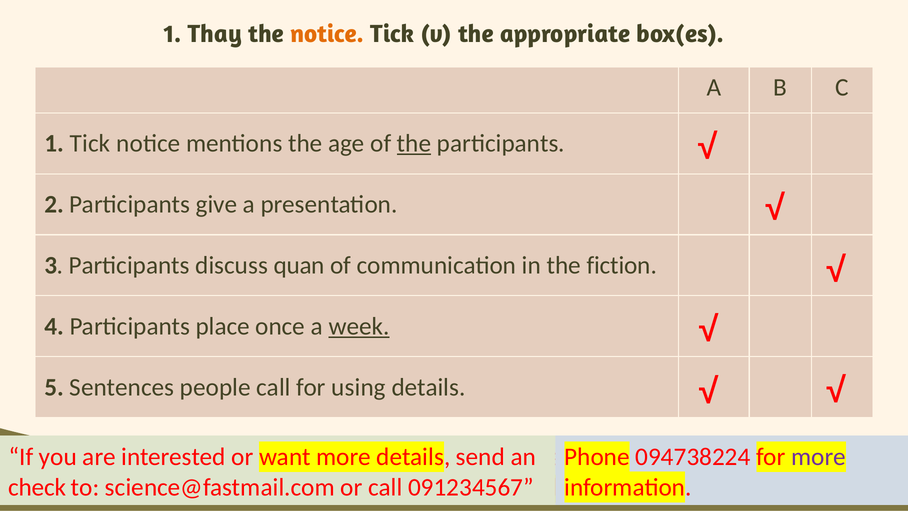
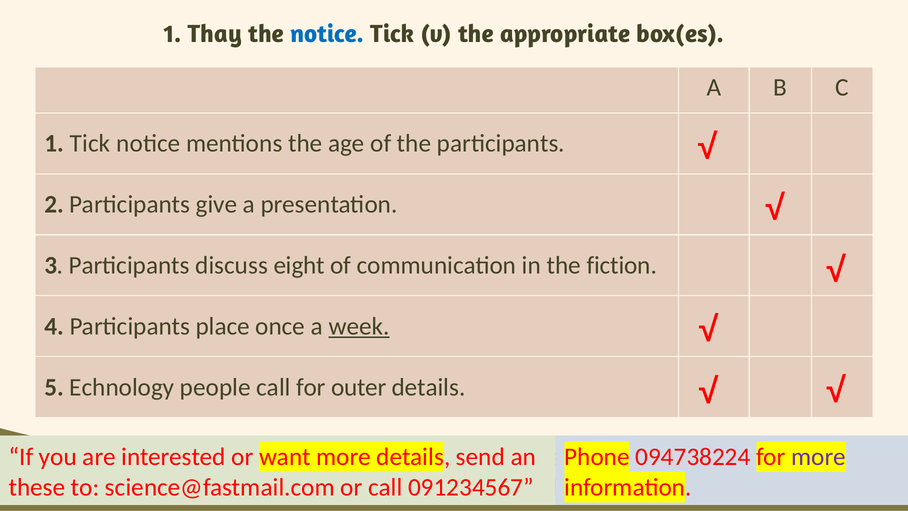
notice colour: orange -> blue (327, 34)
the underline: present -> none (414, 144)
quan: quan -> eight (299, 265)
Sentences: Sentences -> Echnology (122, 387)
using: using -> outer (359, 387)
check: check -> these (37, 487)
